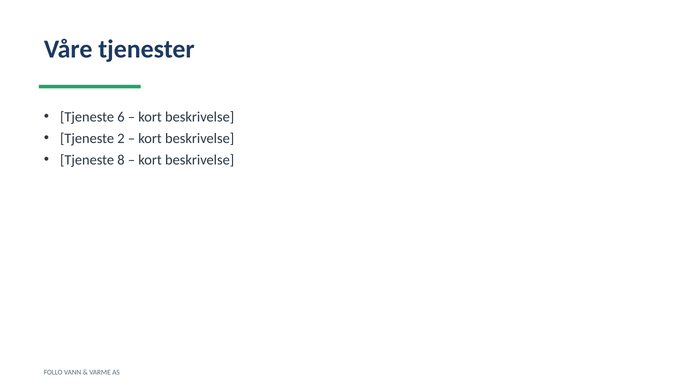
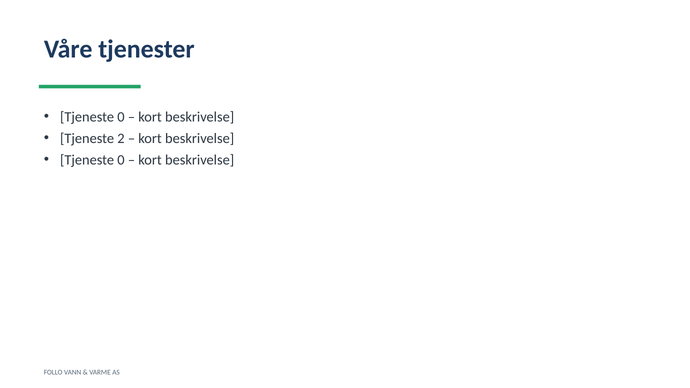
6: 6 -> 0 (121, 117)
8: 8 -> 0 (121, 160)
